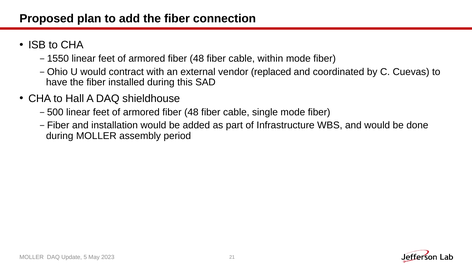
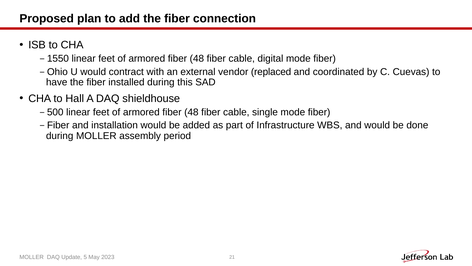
within: within -> digital (270, 59)
